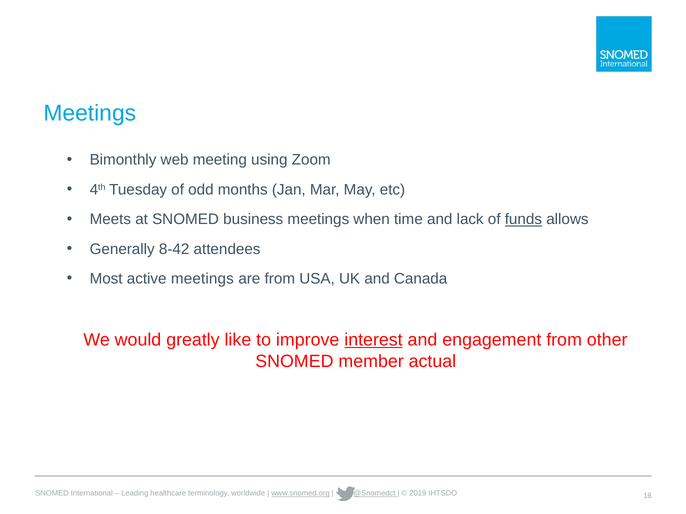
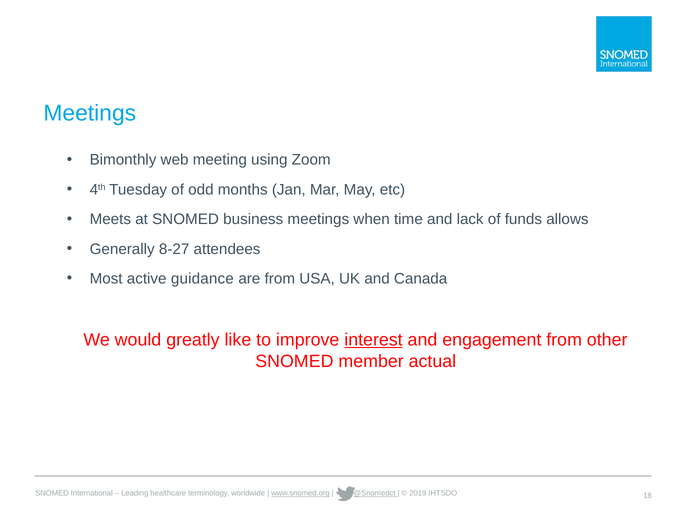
funds underline: present -> none (523, 220)
8-42: 8-42 -> 8-27 (174, 249)
active meetings: meetings -> guidance (202, 279)
